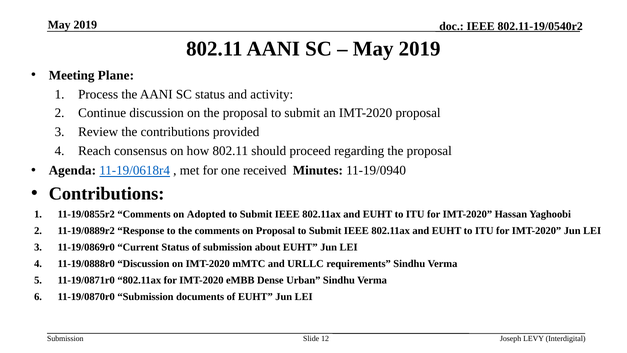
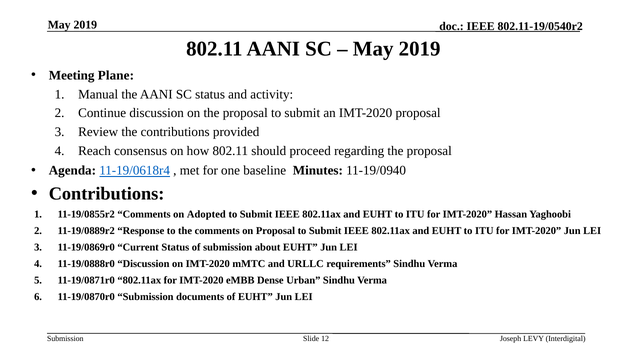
Process: Process -> Manual (98, 94)
received: received -> baseline (265, 171)
